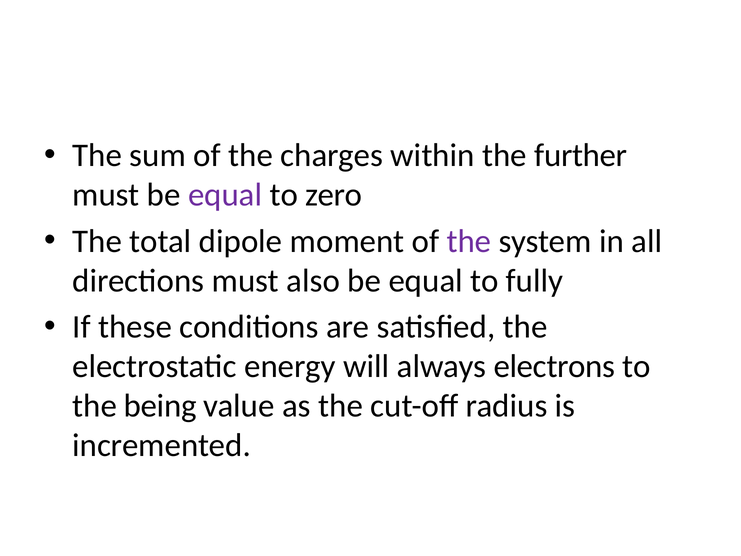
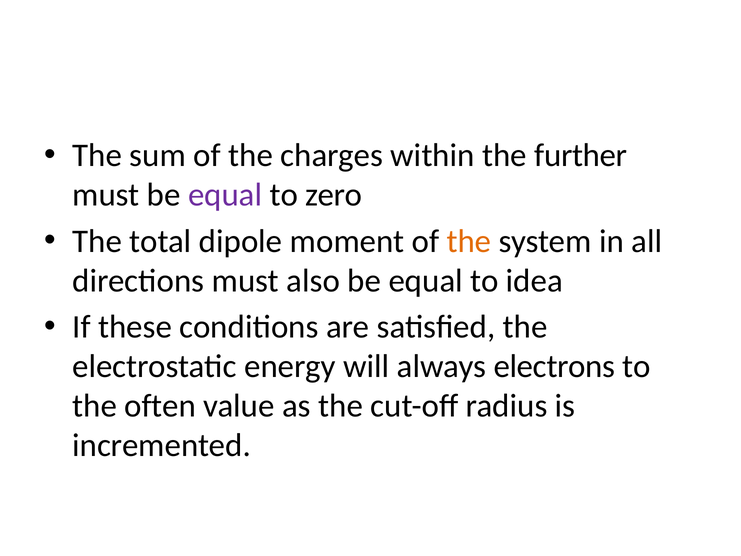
the colour: purple -> orange (469, 241)
fully: fully -> idea (534, 281)
being: being -> often (160, 406)
